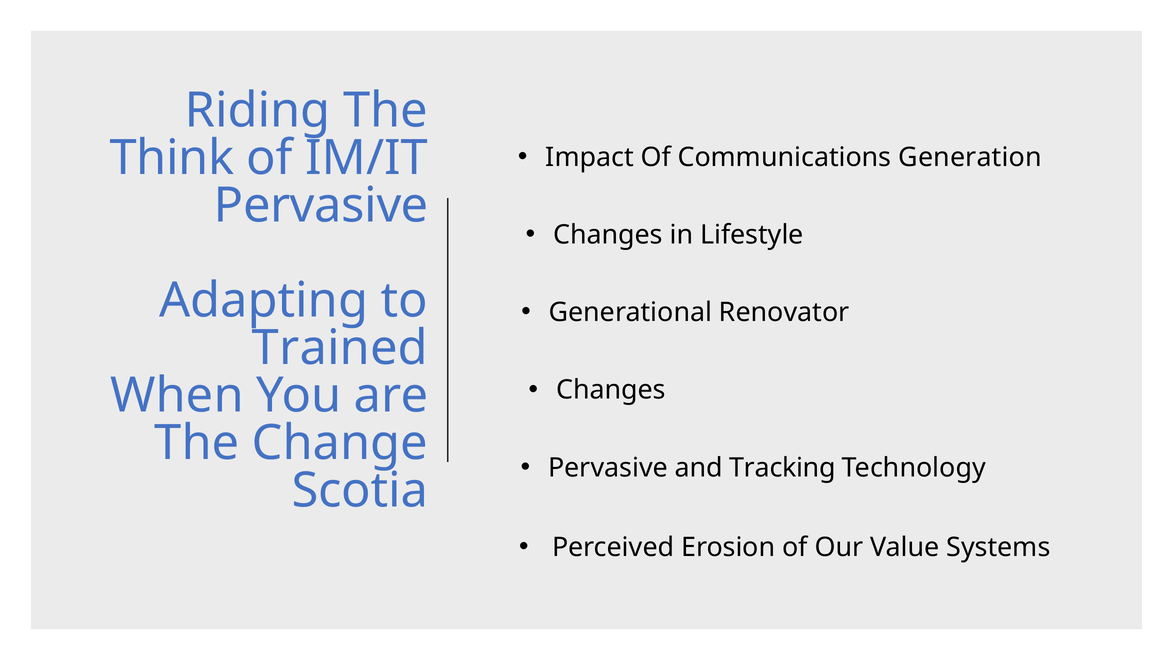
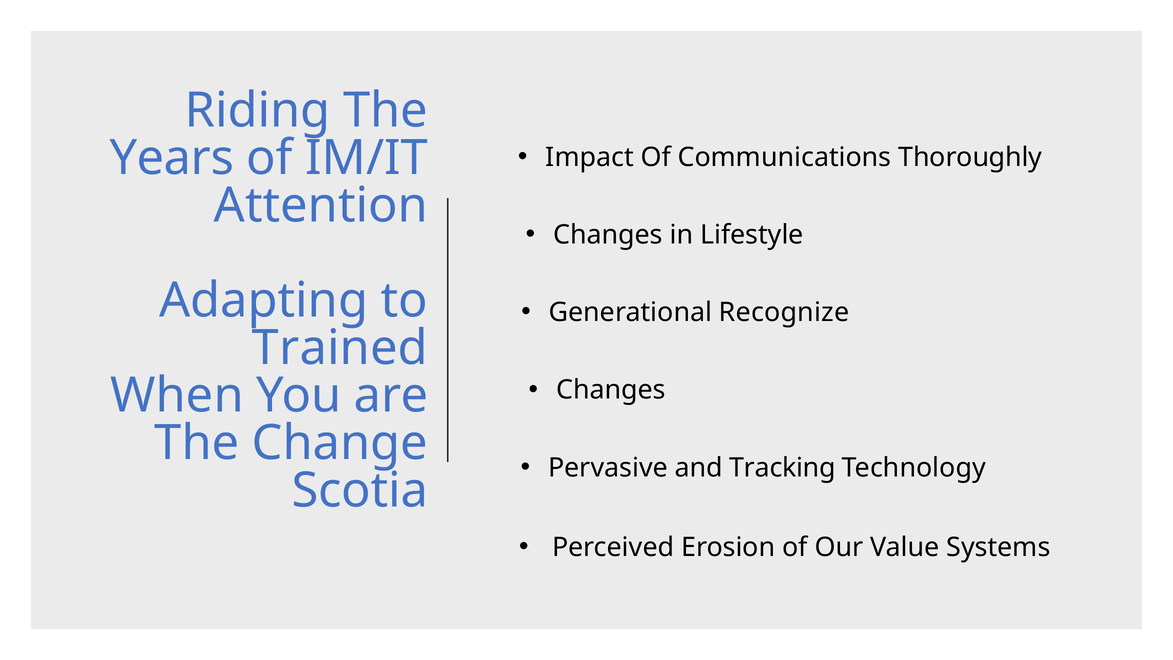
Generation: Generation -> Thoroughly (970, 157)
Think: Think -> Years (172, 158)
Pervasive: Pervasive -> Attention (321, 205)
Renovator: Renovator -> Recognize (784, 312)
